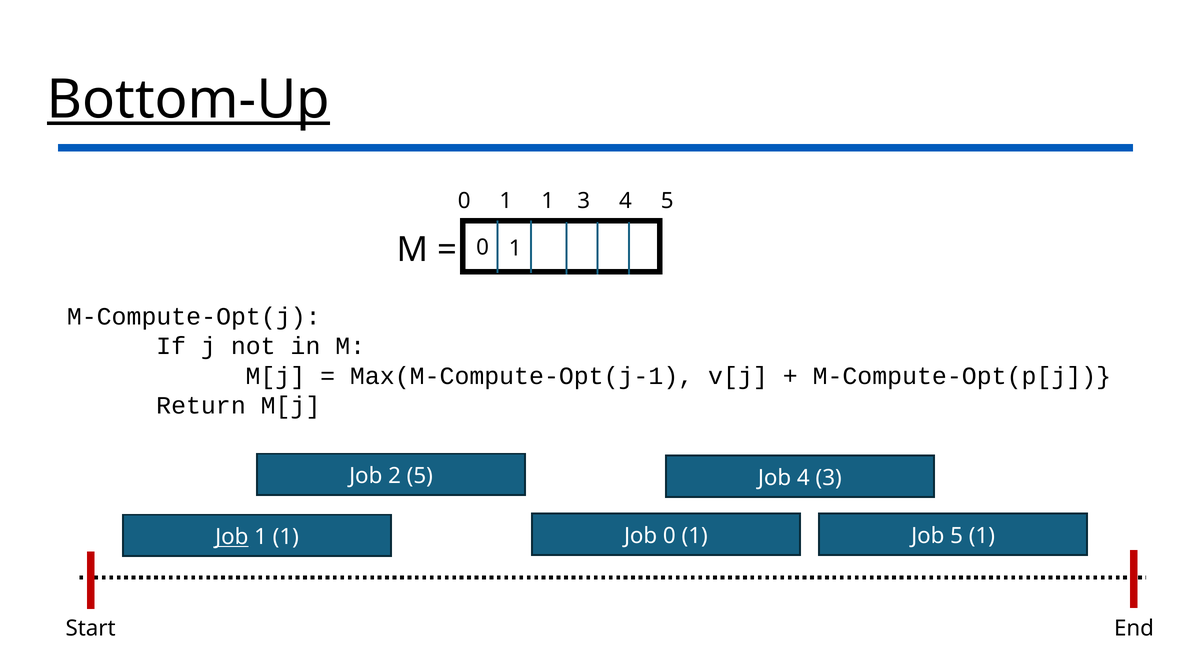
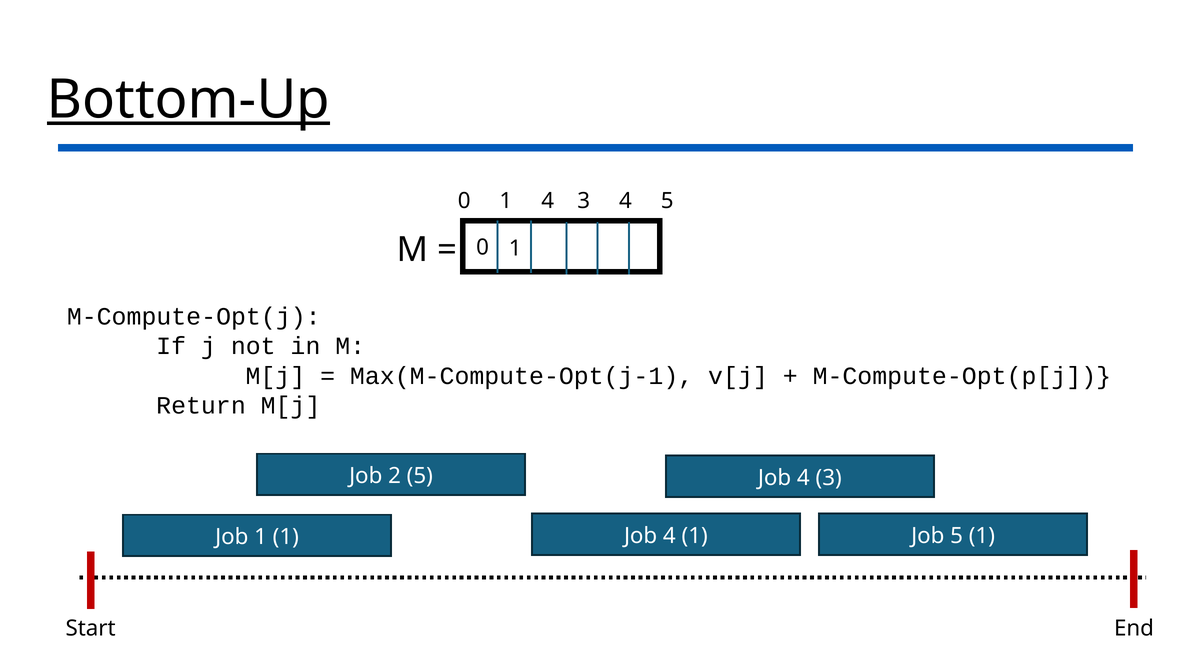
0 1 1: 1 -> 4 (548, 201)
0: 0 -> 4 (669, 536)
Job underline: present -> none (232, 537)
